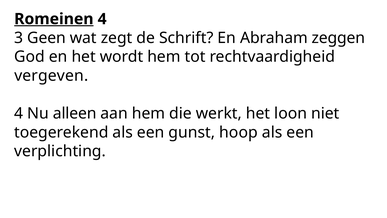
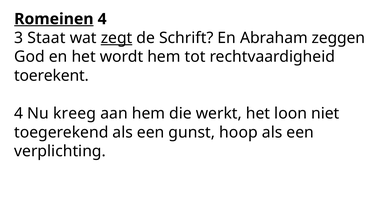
Geen: Geen -> Staat (46, 38)
zegt underline: none -> present (117, 38)
vergeven: vergeven -> toerekent (51, 76)
alleen: alleen -> kreeg (75, 113)
